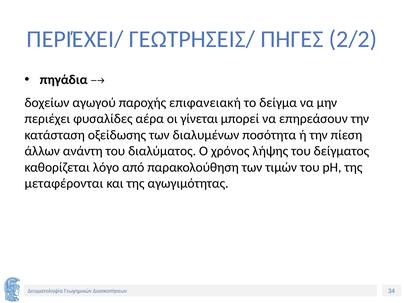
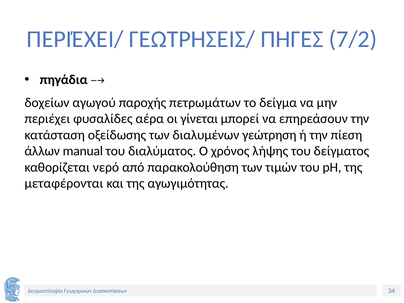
2/2: 2/2 -> 7/2 (353, 39)
επιφανειακή: επιφανειακή -> πετρωμάτων (205, 103)
ποσότητα: ποσότητα -> γεώτρηση (269, 135)
ανάντη: ανάντη -> manual (83, 151)
λόγο: λόγο -> νερό (106, 167)
